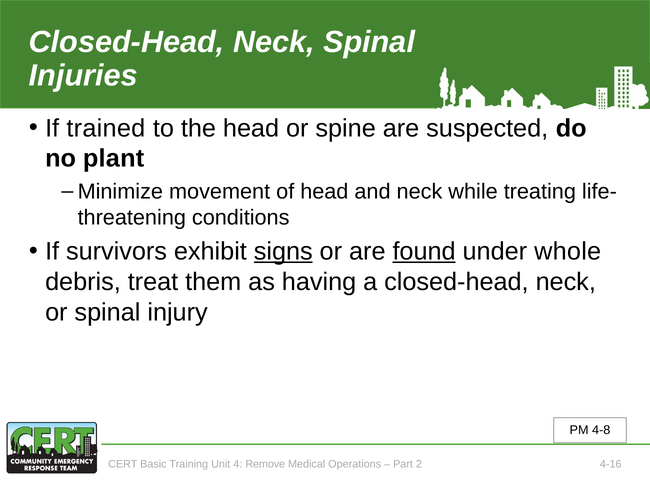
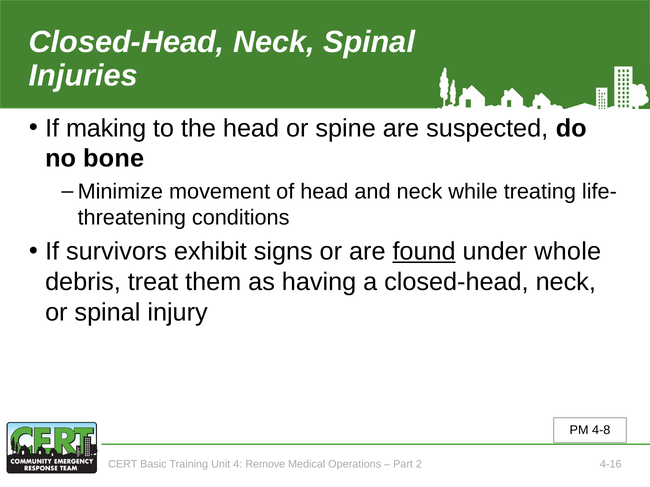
trained: trained -> making (106, 128)
plant: plant -> bone (114, 159)
signs underline: present -> none (283, 252)
